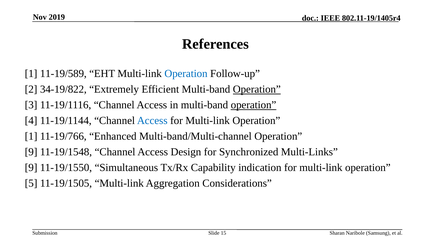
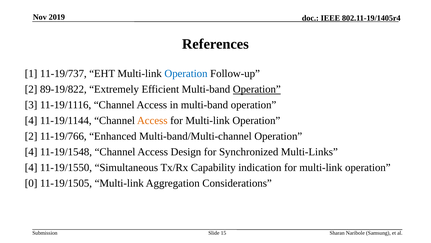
11-19/589: 11-19/589 -> 11-19/737 (63, 74)
34-19/822: 34-19/822 -> 89-19/822 (63, 89)
operation underline: present -> none (254, 105)
Access colour: blue -> orange (152, 120)
1: 1 -> 2 (31, 136)
9: 9 -> 4 (31, 152)
9: 9 -> 4 (31, 167)
5: 5 -> 0 (31, 183)
